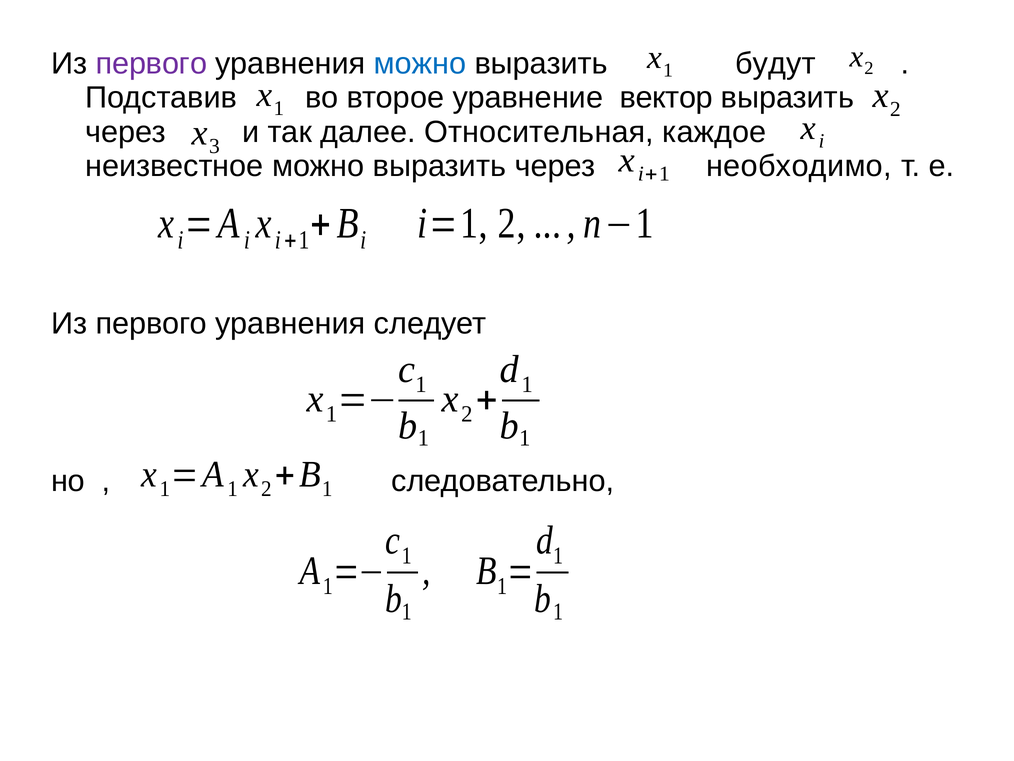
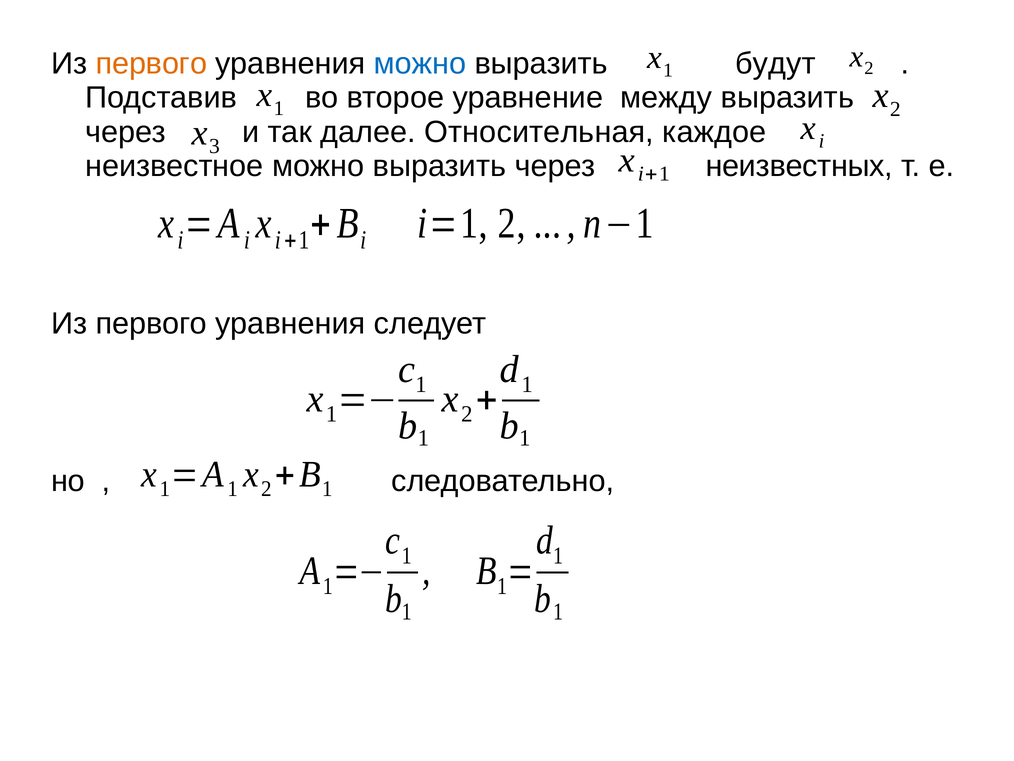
первого colour: purple -> orange (151, 63)
вектор: вектор -> между (666, 98)
необходимо: необходимо -> неизвестных (799, 166)
